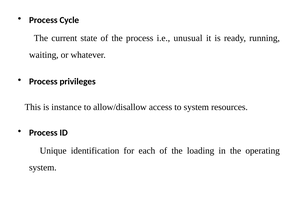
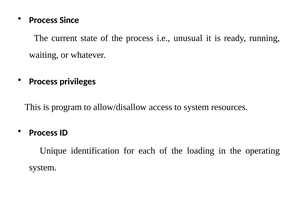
Cycle: Cycle -> Since (69, 20)
instance: instance -> program (67, 107)
